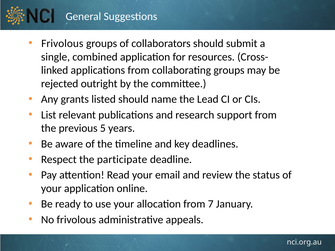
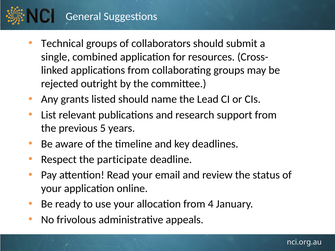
Frivolous: Frivolous -> Technical (62, 43)
7: 7 -> 4 (211, 204)
